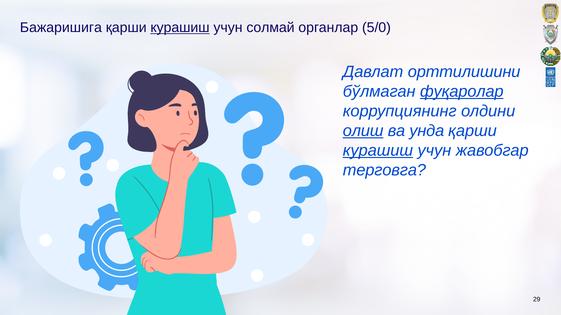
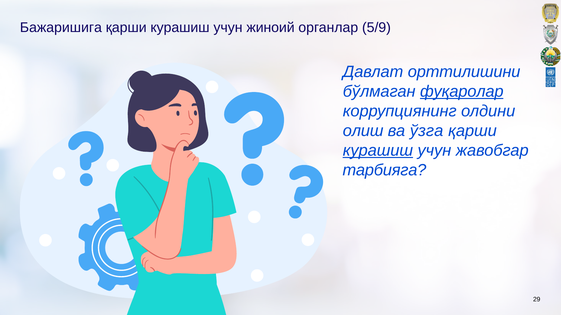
курашиш underline: present -> none (180, 28)
солмай: солмай -> жиноий (271, 28)
5/0: 5/0 -> 5/9 (376, 28)
олиш underline: present -> none (363, 131)
унда: унда -> ўзга (427, 131)
терговга: терговга -> тарбияга (384, 170)
